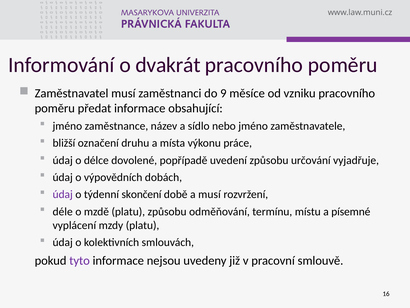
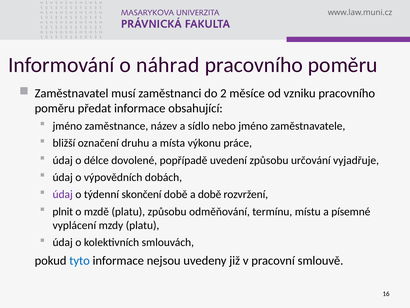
dvakrát: dvakrát -> náhrad (168, 65)
9: 9 -> 2 (223, 93)
a musí: musí -> době (210, 194)
déle: déle -> plnit (63, 211)
tyto colour: purple -> blue (80, 260)
